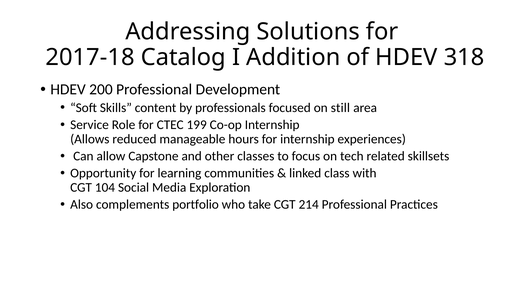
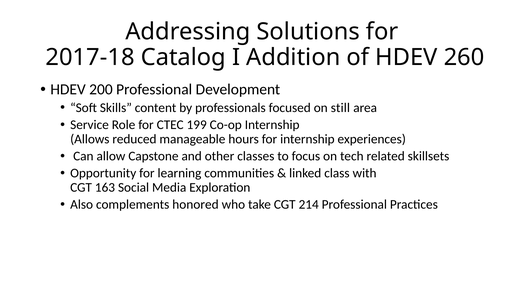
318: 318 -> 260 (464, 57)
104: 104 -> 163 (105, 188)
portfolio: portfolio -> honored (195, 205)
